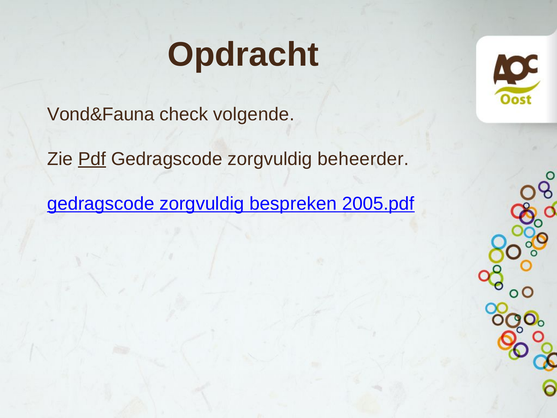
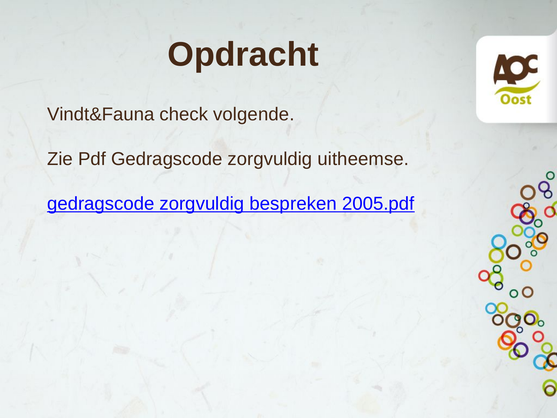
Vond&Fauna: Vond&Fauna -> Vindt&Fauna (101, 114)
Pdf underline: present -> none (92, 159)
beheerder: beheerder -> uitheemse (363, 159)
